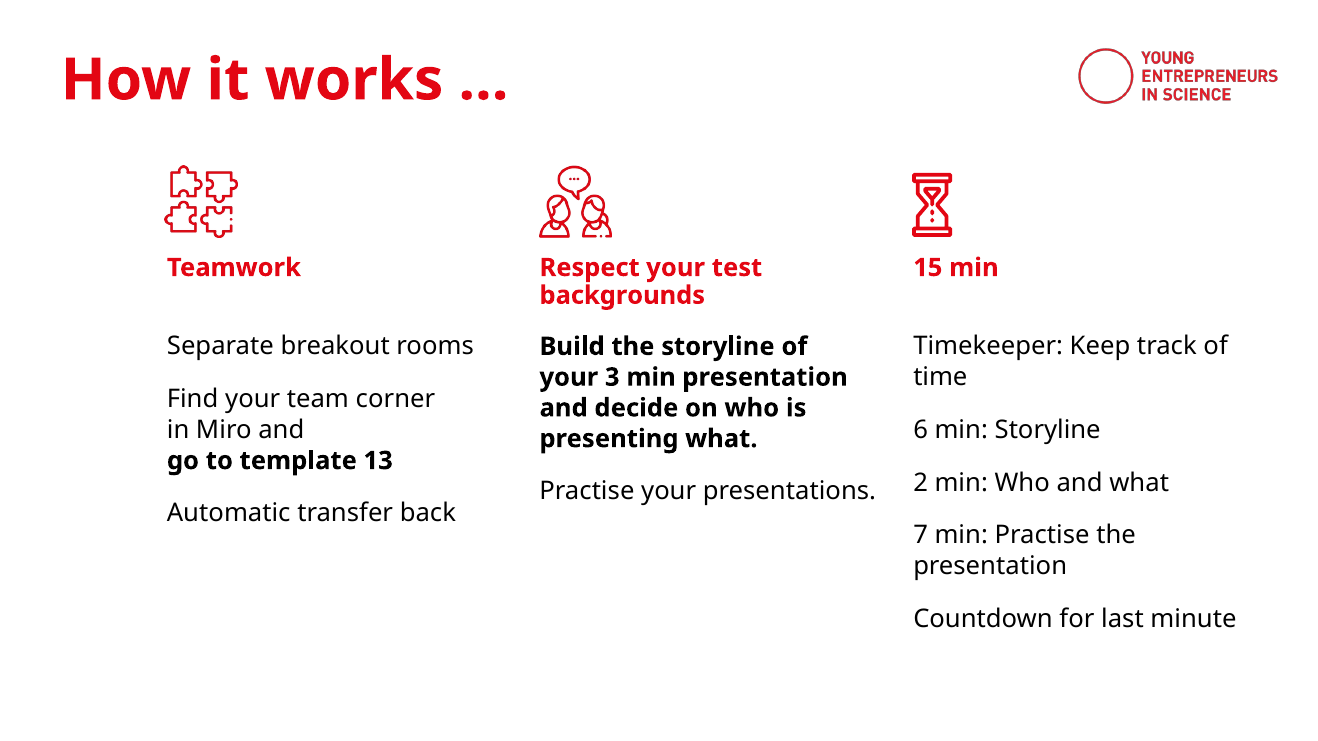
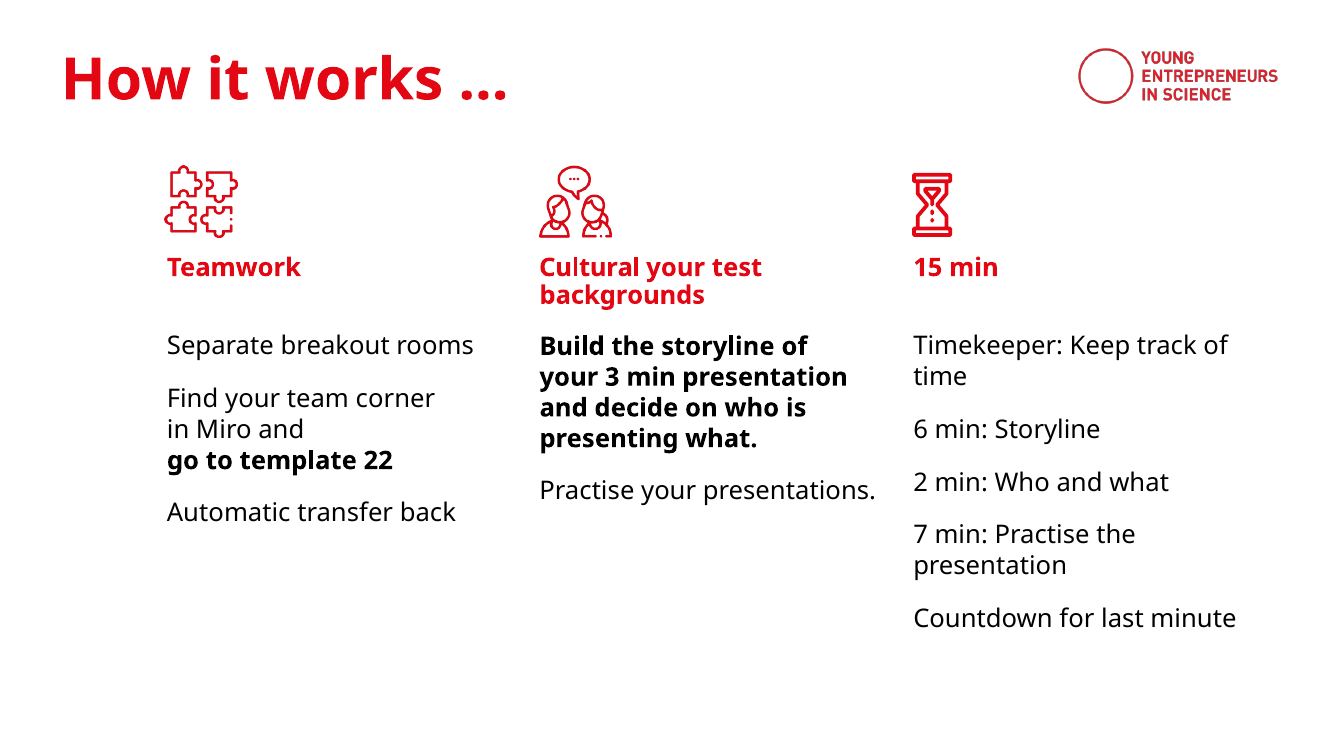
Respect: Respect -> Cultural (590, 268)
13: 13 -> 22 (378, 461)
